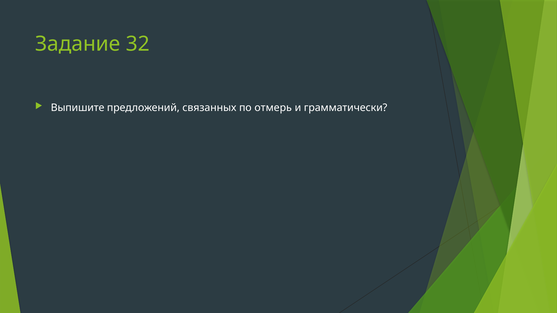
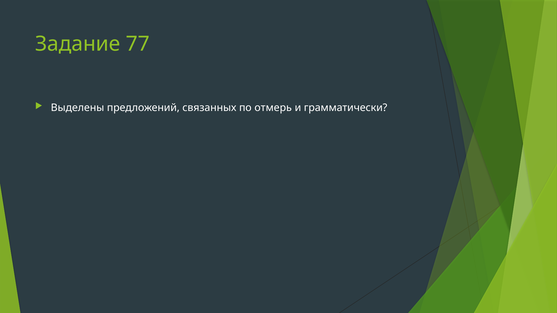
32: 32 -> 77 (138, 44)
Выпишите: Выпишите -> Выделены (78, 108)
